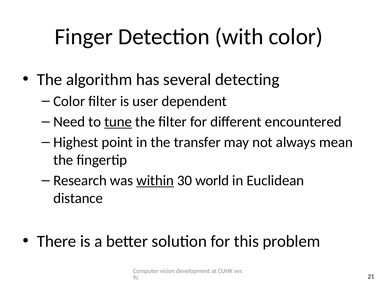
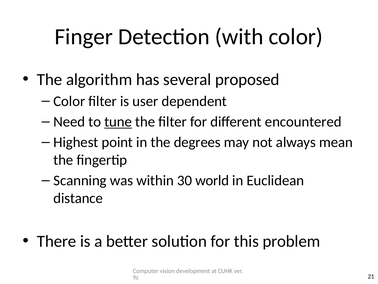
detecting: detecting -> proposed (247, 79)
transfer: transfer -> degrees (197, 142)
Research: Research -> Scanning (80, 180)
within underline: present -> none (155, 180)
